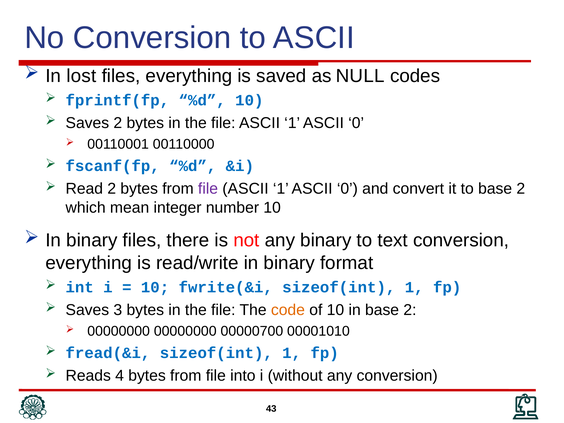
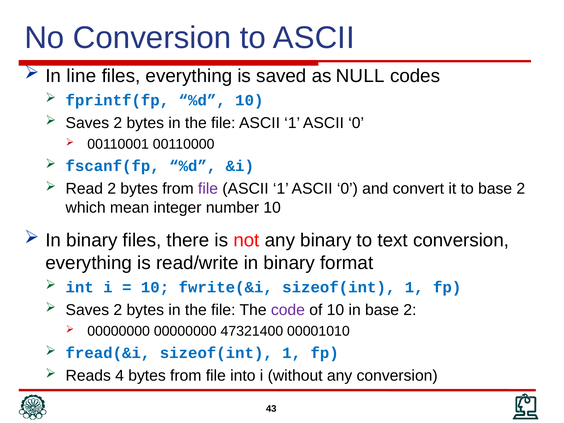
lost: lost -> line (81, 76)
3: 3 -> 2 (118, 310)
code colour: orange -> purple (288, 310)
00000700: 00000700 -> 47321400 (252, 331)
